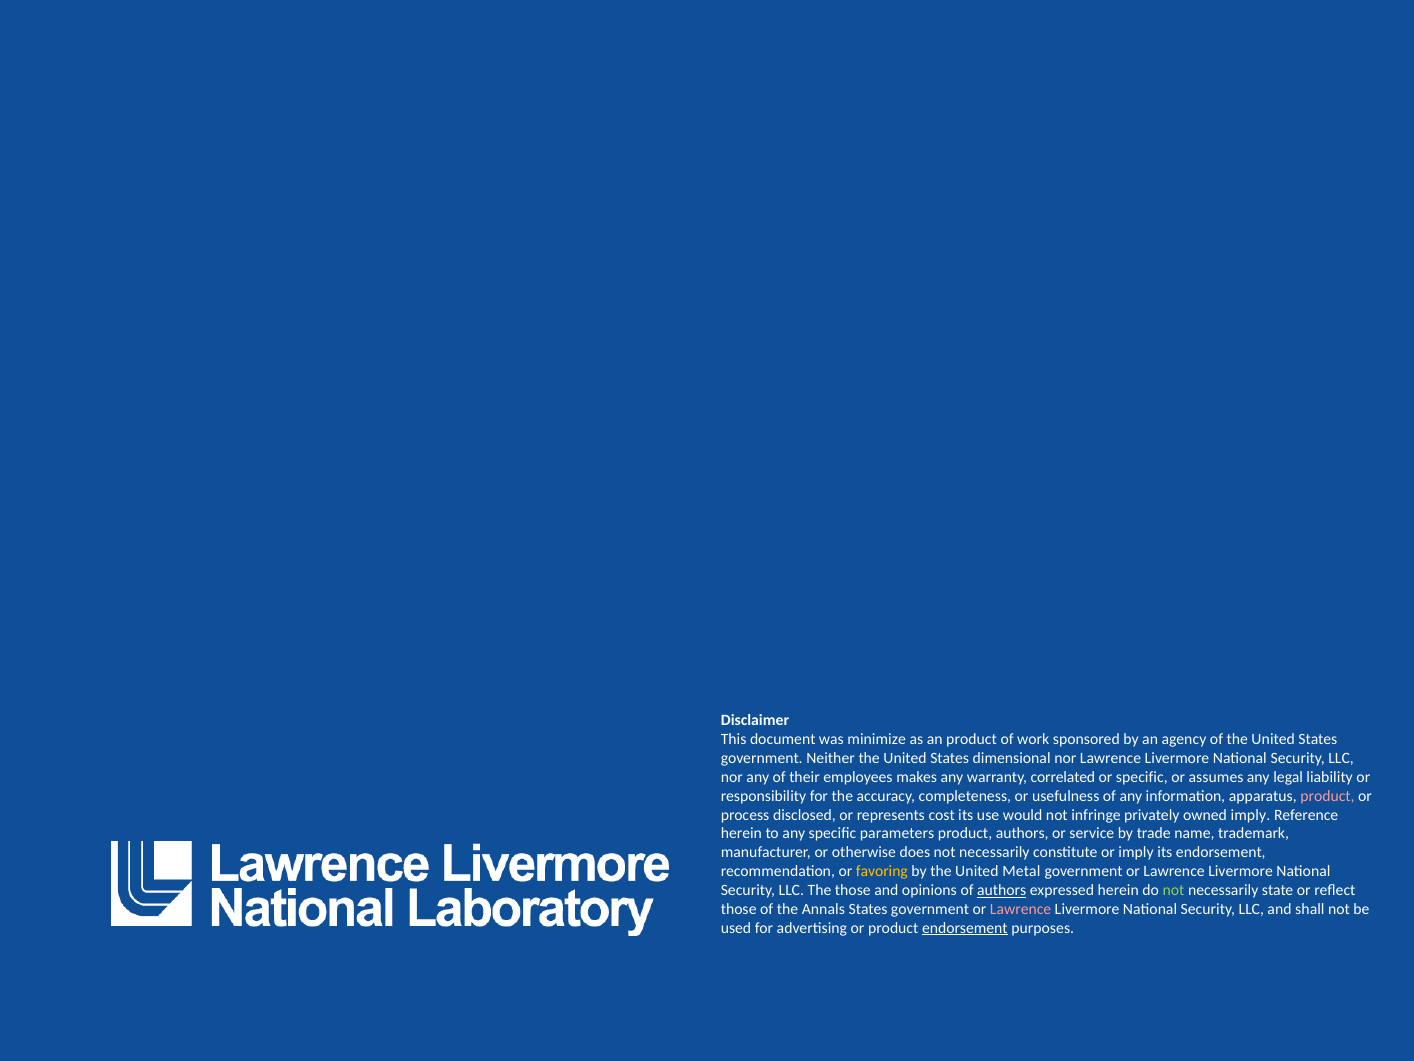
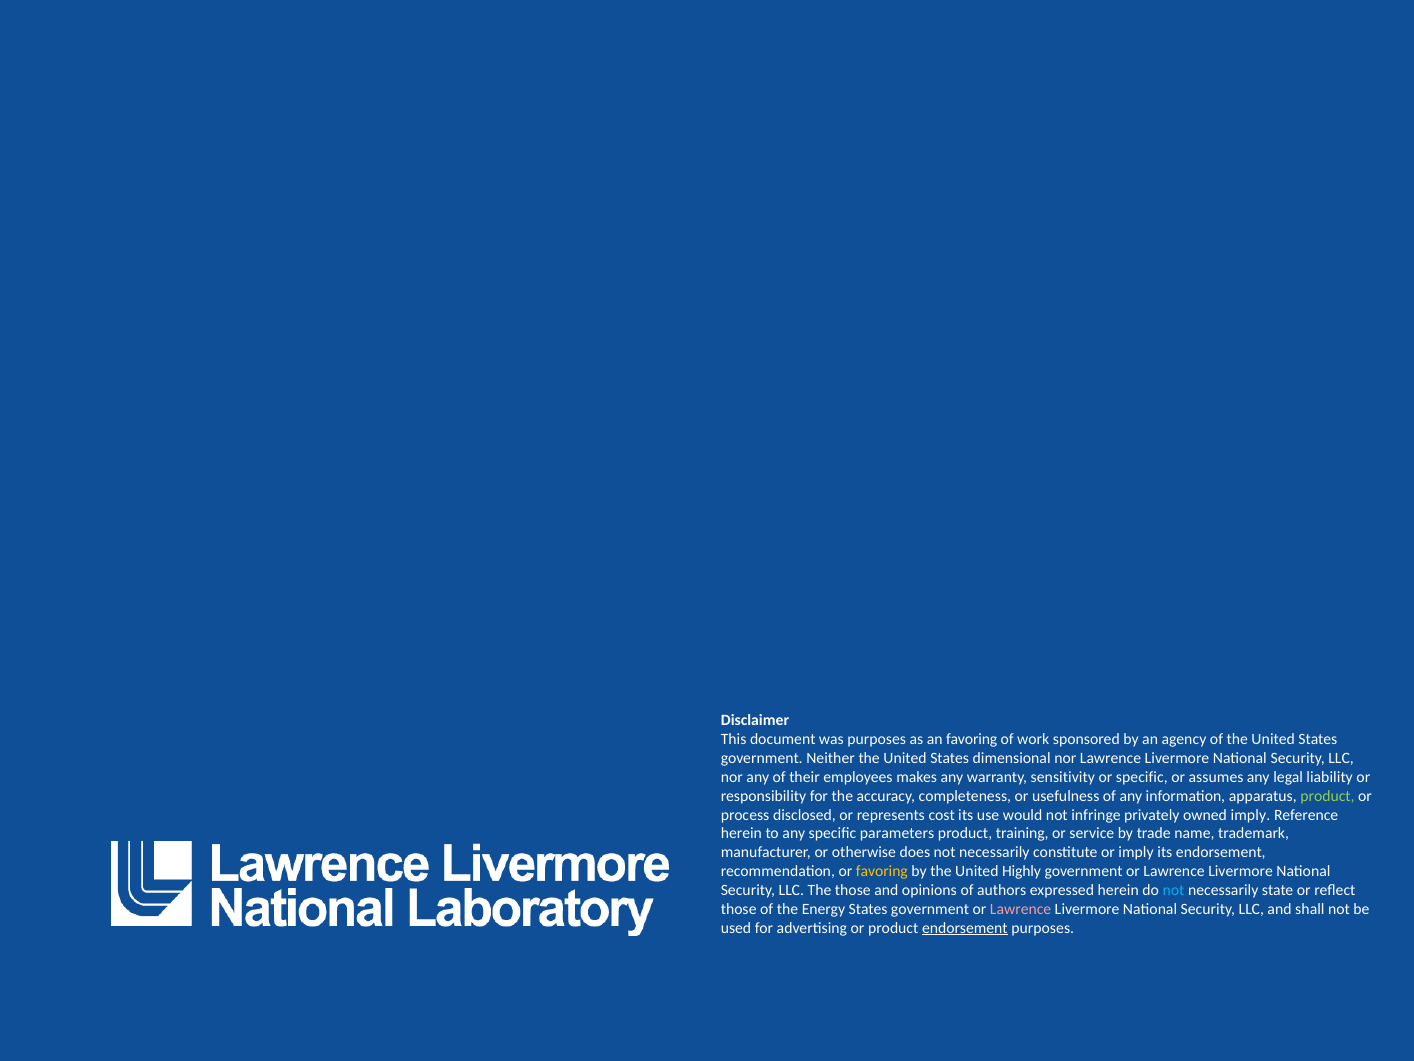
was minimize: minimize -> purposes (877, 739)
an product: product -> favoring (972, 739)
correlated: correlated -> sensitivity (1063, 777)
product colour: pink -> light green (1327, 796)
product authors: authors -> training (1022, 833)
Metal: Metal -> Highly (1022, 871)
authors underline: present -> none (1002, 890)
not colour: light green -> light blue (1173, 890)
Annals: Annals -> Energy (823, 909)
